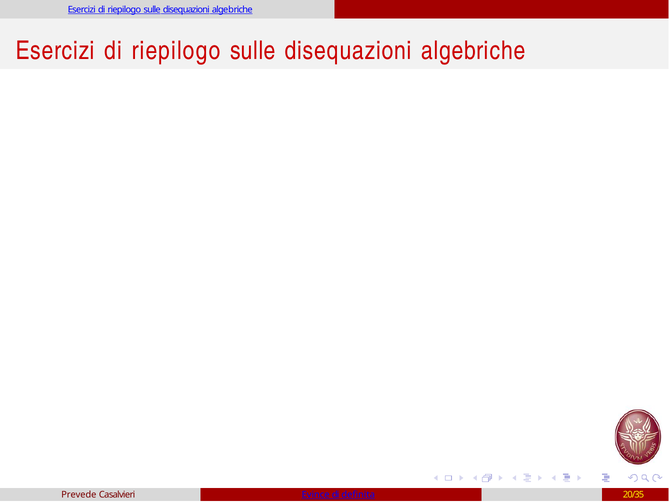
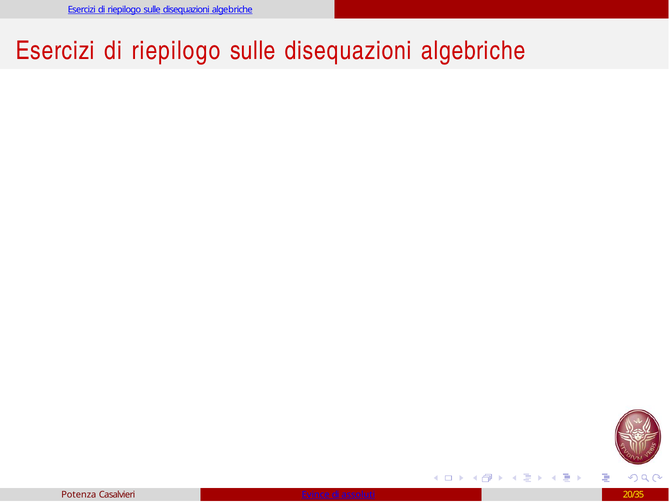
Prevede: Prevede -> Potenza (79, 495)
definita: definita -> assoluti (358, 495)
